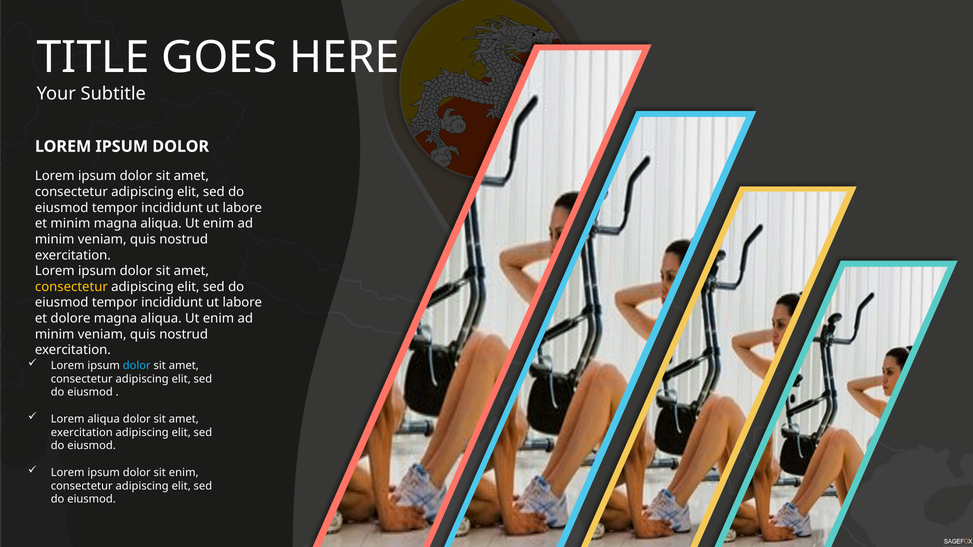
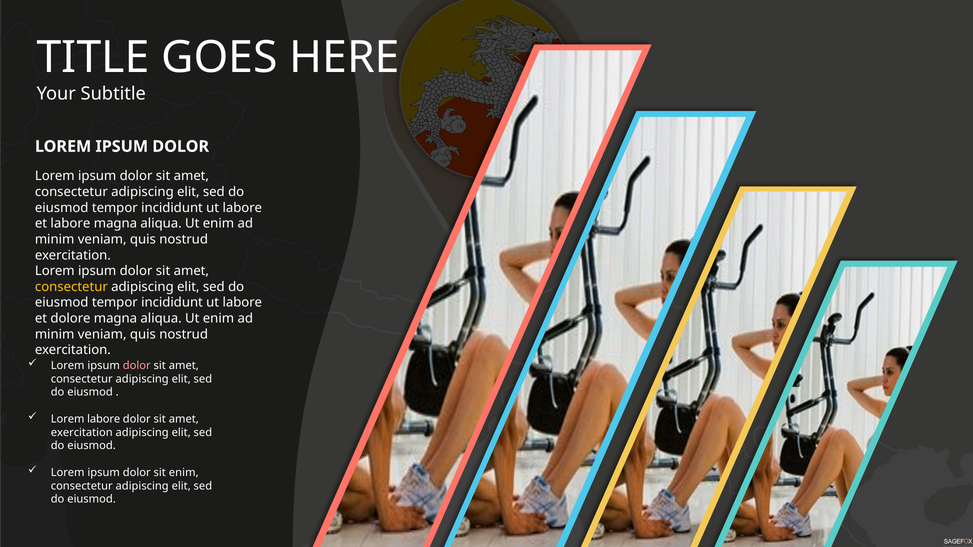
et minim: minim -> labore (70, 224)
dolor colour: light blue -> pink (137, 366)
Lorem aliqua: aliqua -> labore (104, 419)
